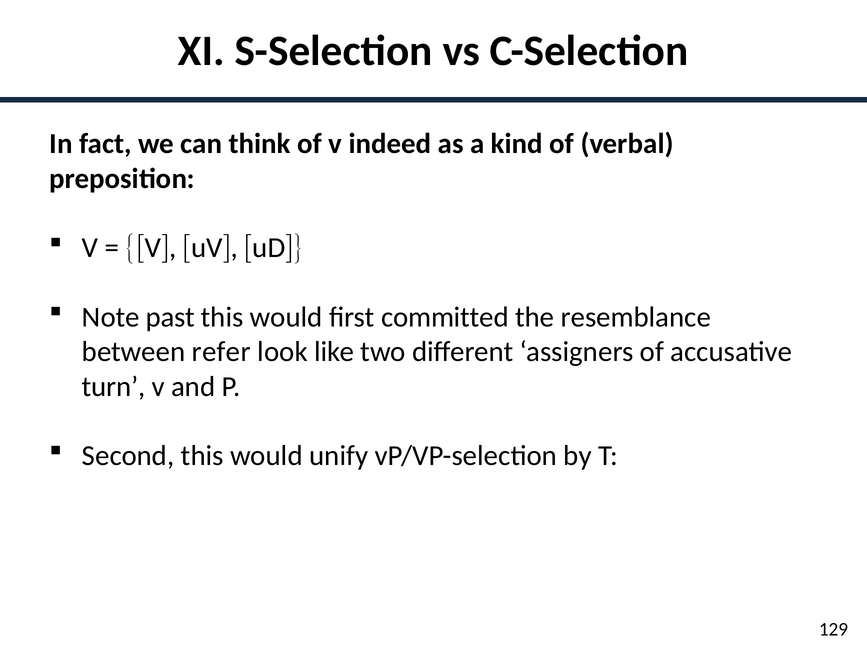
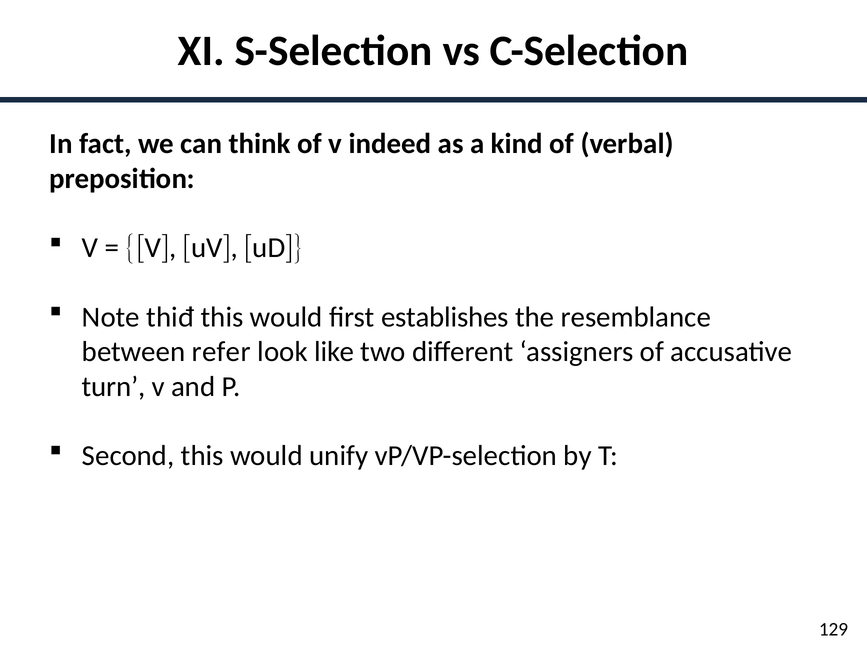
past: past -> thiđ (170, 317)
committed: committed -> establishes (445, 317)
